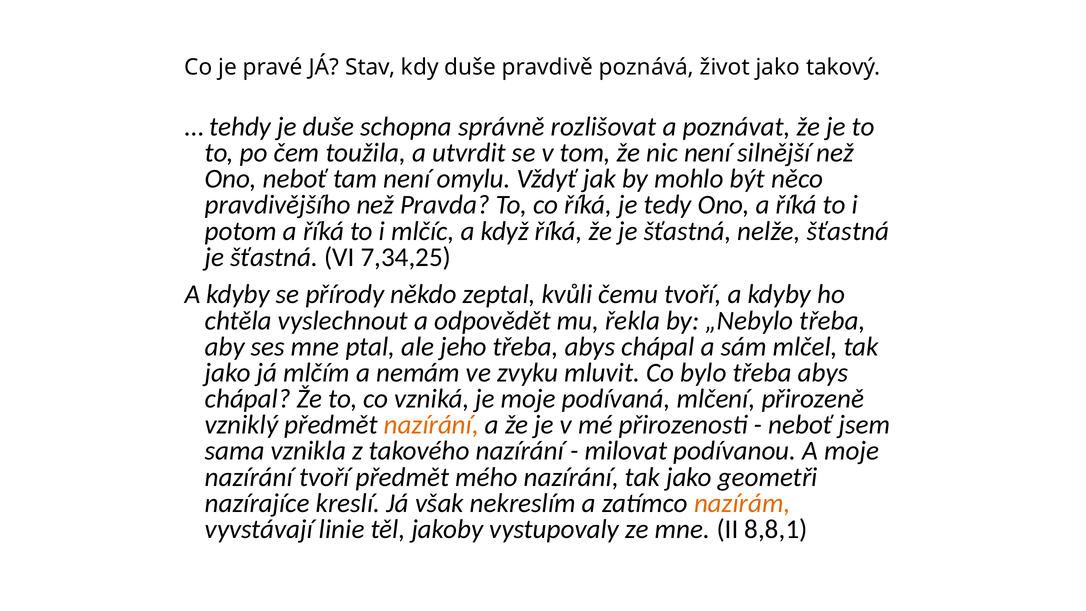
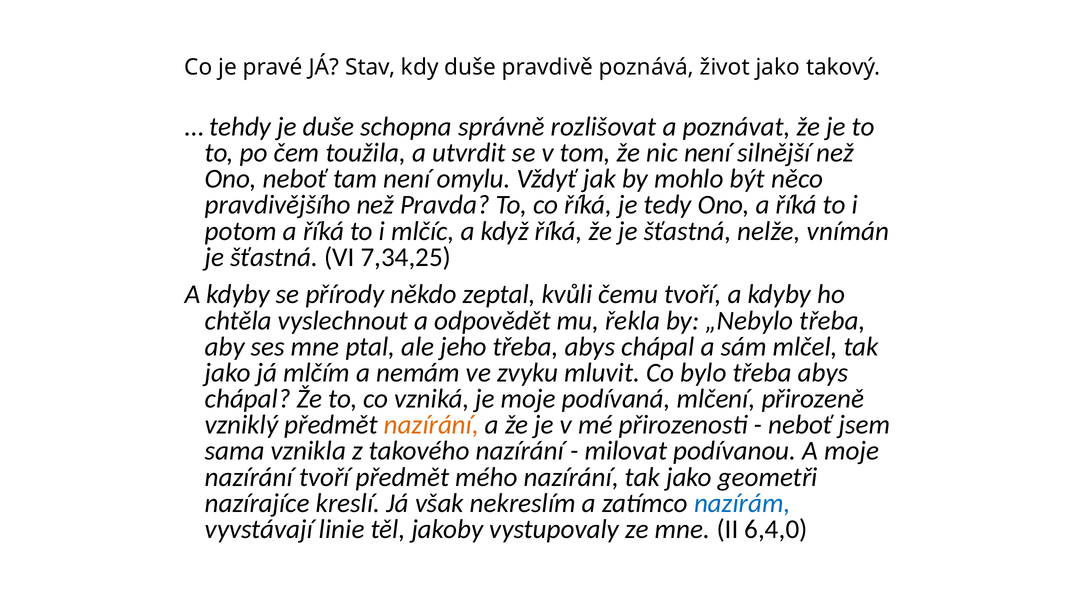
nelže šťastná: šťastná -> vnímán (848, 231)
nazírám colour: orange -> blue (742, 503)
8,8,1: 8,8,1 -> 6,4,0 (776, 529)
